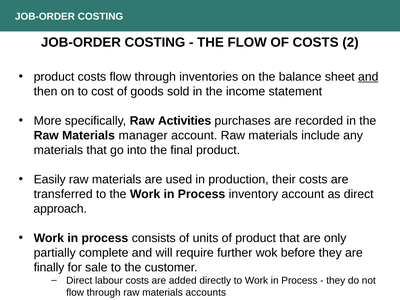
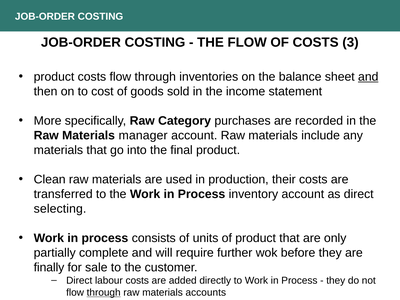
2: 2 -> 3 (351, 42)
Activities: Activities -> Category (185, 121)
Easily: Easily -> Clean (50, 179)
approach: approach -> selecting (60, 209)
through underline: none -> present (104, 293)
